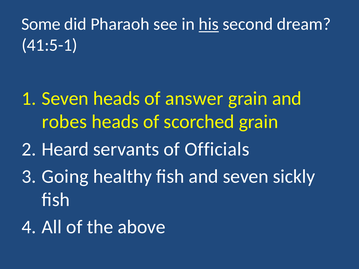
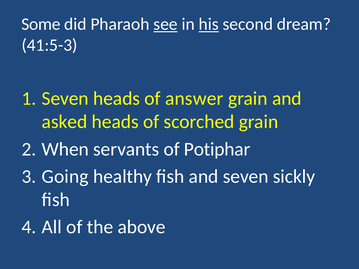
see underline: none -> present (166, 24)
41:5-1: 41:5-1 -> 41:5-3 (50, 45)
robes: robes -> asked (65, 122)
Heard: Heard -> When (65, 149)
Officials: Officials -> Potiphar (217, 149)
